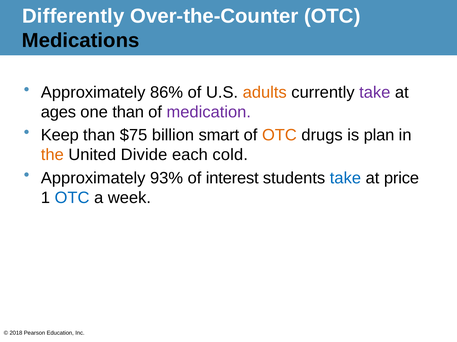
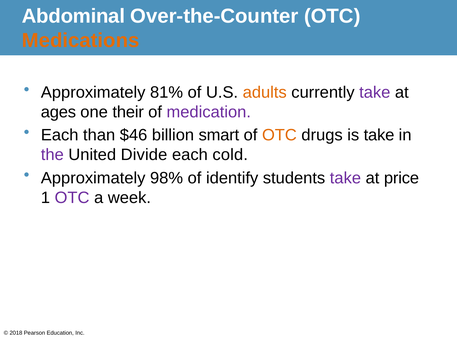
Differently: Differently -> Abdominal (73, 16)
Medications colour: black -> orange (81, 41)
86%: 86% -> 81% (167, 93)
one than: than -> their (128, 112)
Keep: Keep -> Each (60, 135)
$75: $75 -> $46 (134, 135)
is plan: plan -> take (379, 135)
the colour: orange -> purple (52, 155)
93%: 93% -> 98% (167, 178)
interest: interest -> identify (232, 178)
take colour: blue -> purple (345, 178)
OTC colour: blue -> purple (72, 198)
